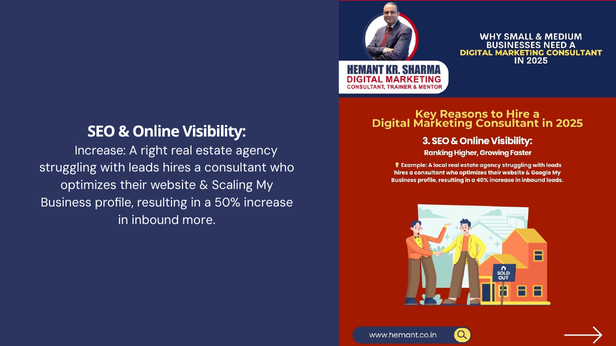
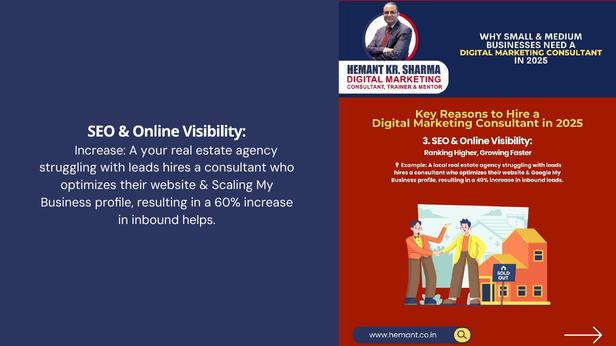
right: right -> your (154, 151)
50%: 50% -> 60% (228, 203)
more: more -> helps (199, 220)
